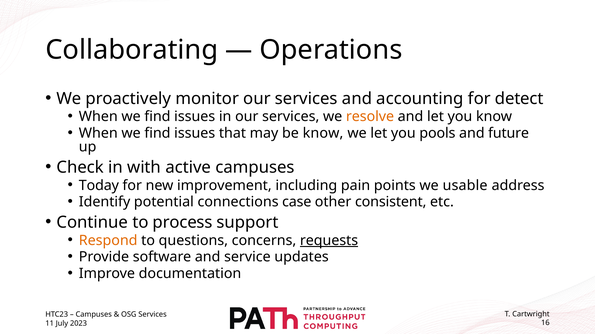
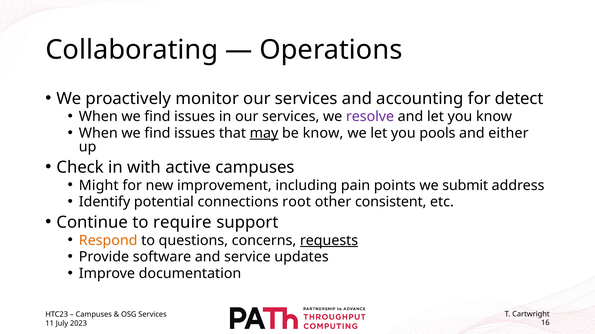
resolve colour: orange -> purple (370, 117)
may underline: none -> present (264, 133)
future: future -> either (508, 133)
Today: Today -> Might (99, 186)
usable: usable -> submit (465, 186)
case: case -> root (297, 202)
process: process -> require (182, 223)
